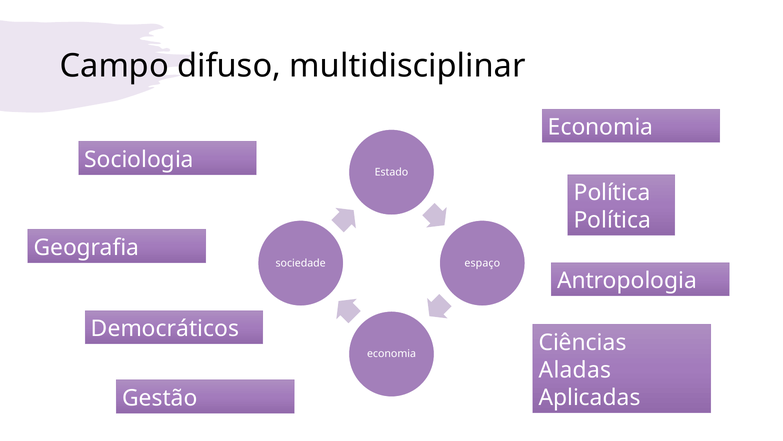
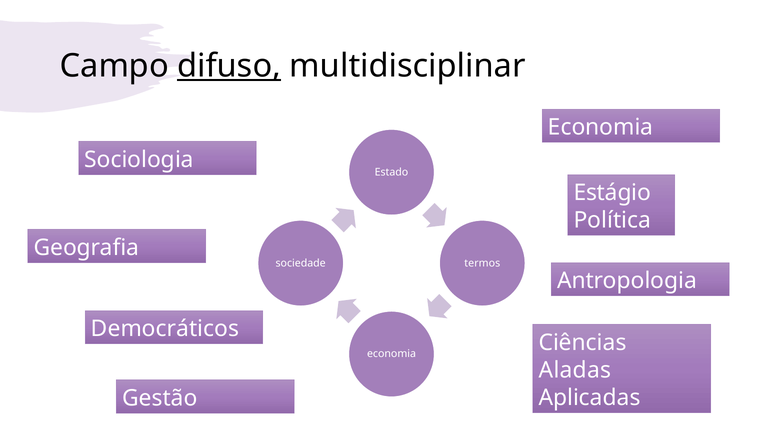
difuso underline: none -> present (229, 66)
Política: Política -> Estágio (612, 193)
espaço: espaço -> termos (482, 263)
